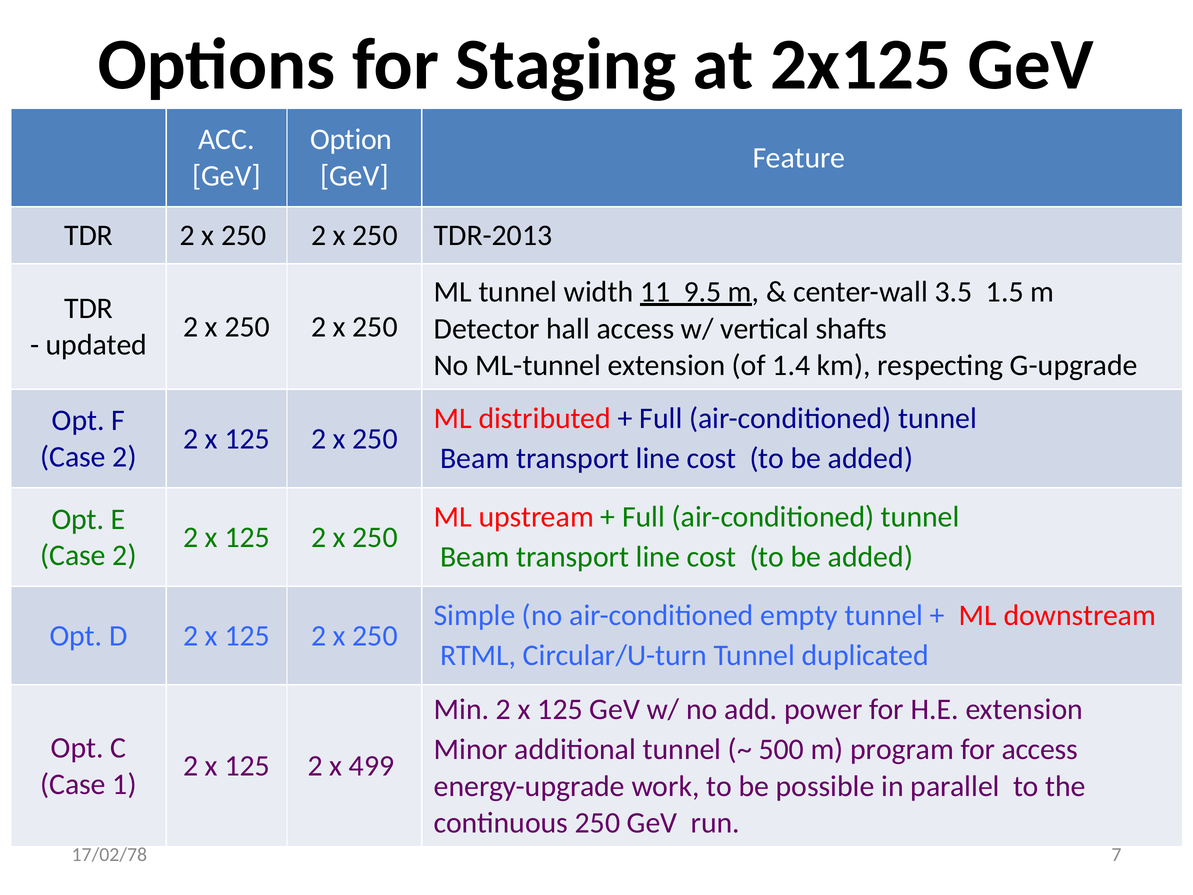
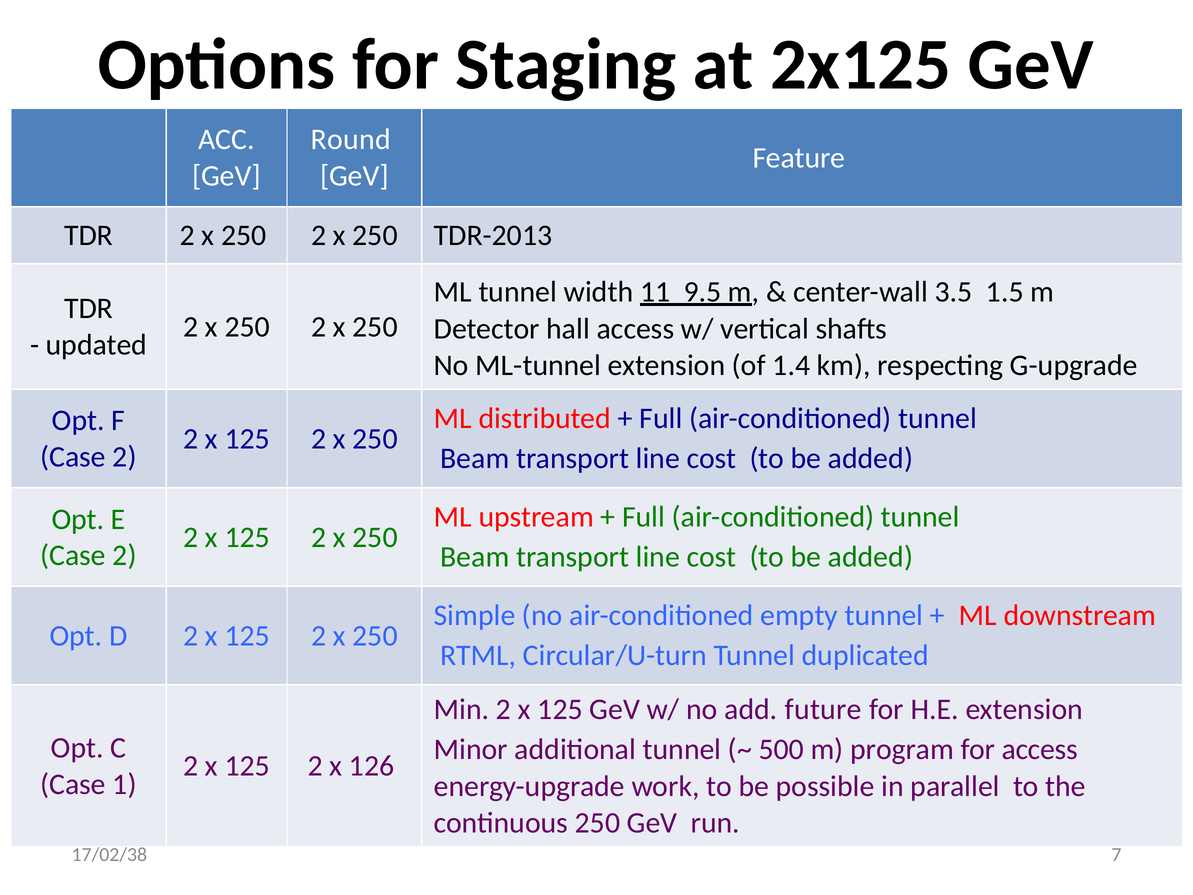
Option: Option -> Round (351, 140)
power: power -> future (823, 709)
499: 499 -> 126 (372, 766)
17/02/78: 17/02/78 -> 17/02/38 (109, 854)
